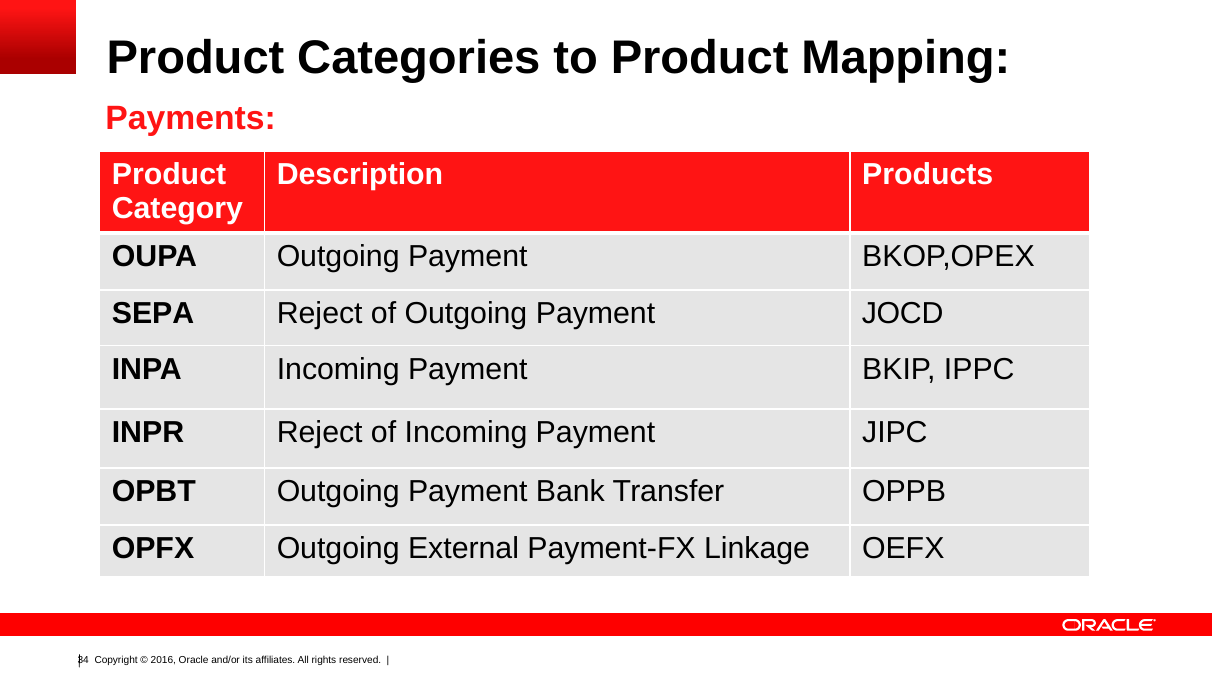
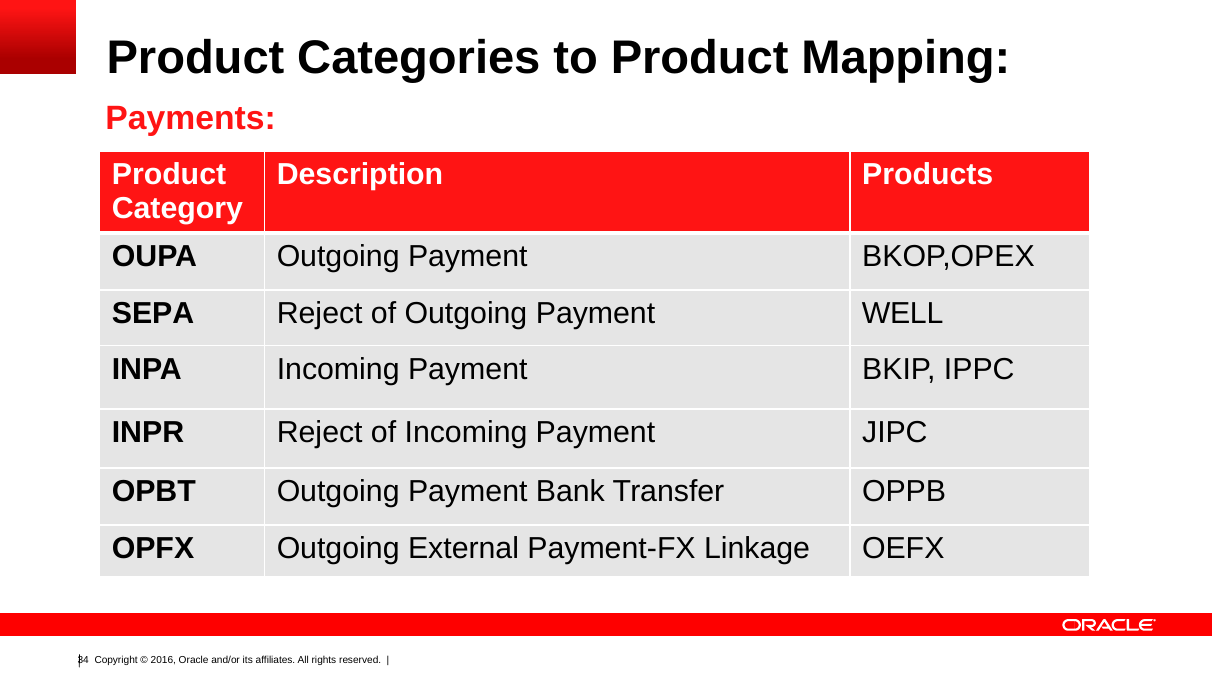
JOCD: JOCD -> WELL (903, 314)
